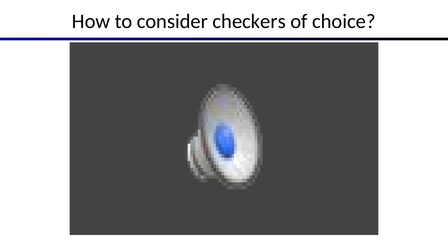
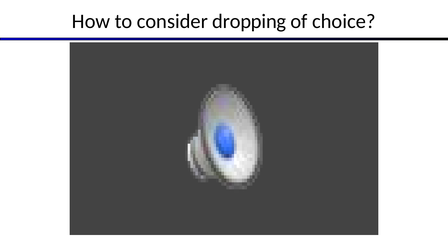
checkers: checkers -> dropping (249, 21)
